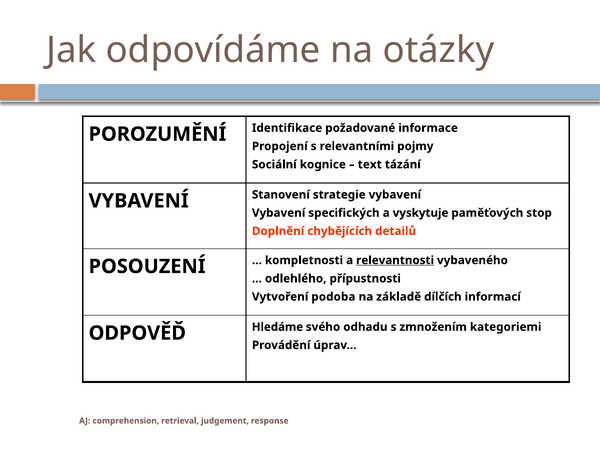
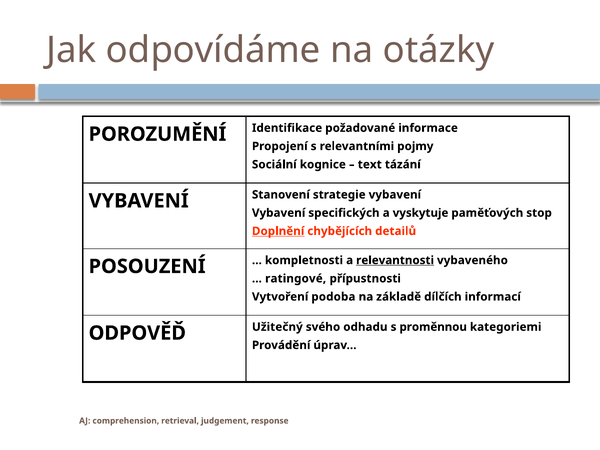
Doplnění underline: none -> present (278, 231)
odlehlého: odlehlého -> ratingové (296, 279)
Hledáme: Hledáme -> Užitečný (277, 327)
zmnožením: zmnožením -> proměnnou (433, 327)
